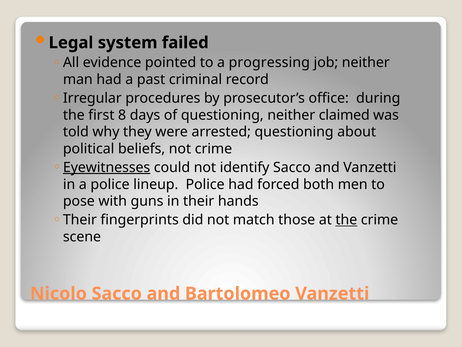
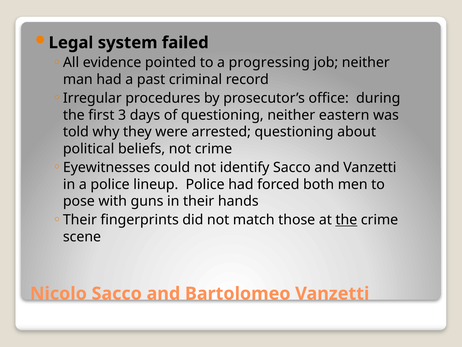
8: 8 -> 3 (122, 115)
claimed: claimed -> eastern (344, 115)
Eyewitnesses underline: present -> none (107, 167)
